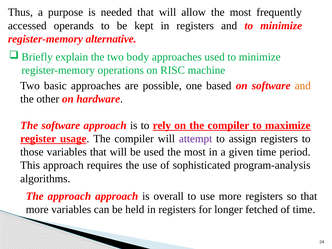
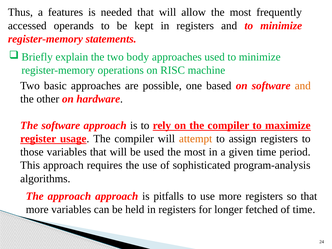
purpose: purpose -> features (66, 12)
alternative: alternative -> statements (111, 39)
attempt colour: purple -> orange (196, 139)
overall: overall -> pitfalls (169, 196)
